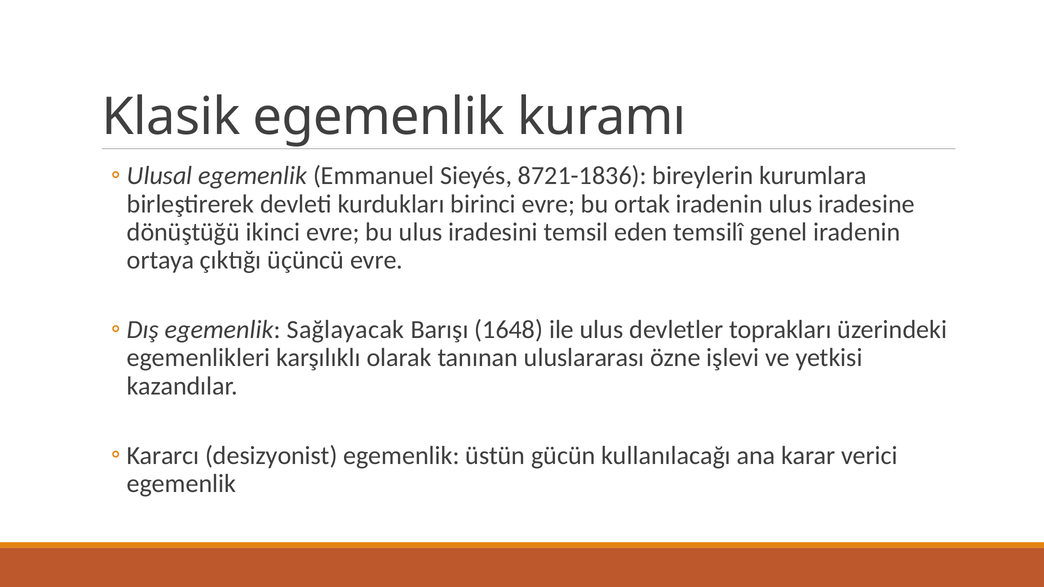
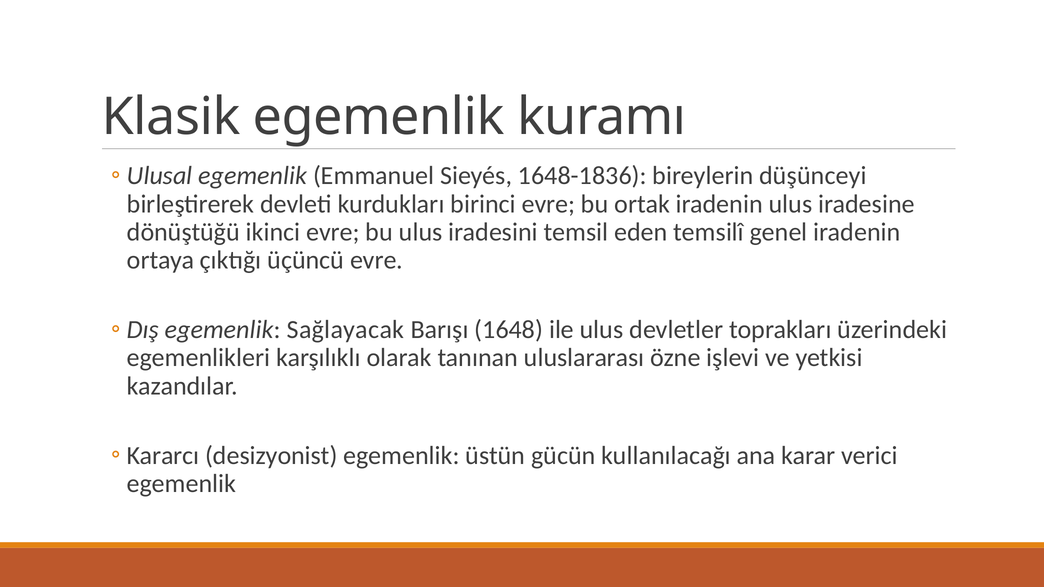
8721-1836: 8721-1836 -> 1648-1836 (582, 176)
kurumlara: kurumlara -> düşünceyi (813, 176)
